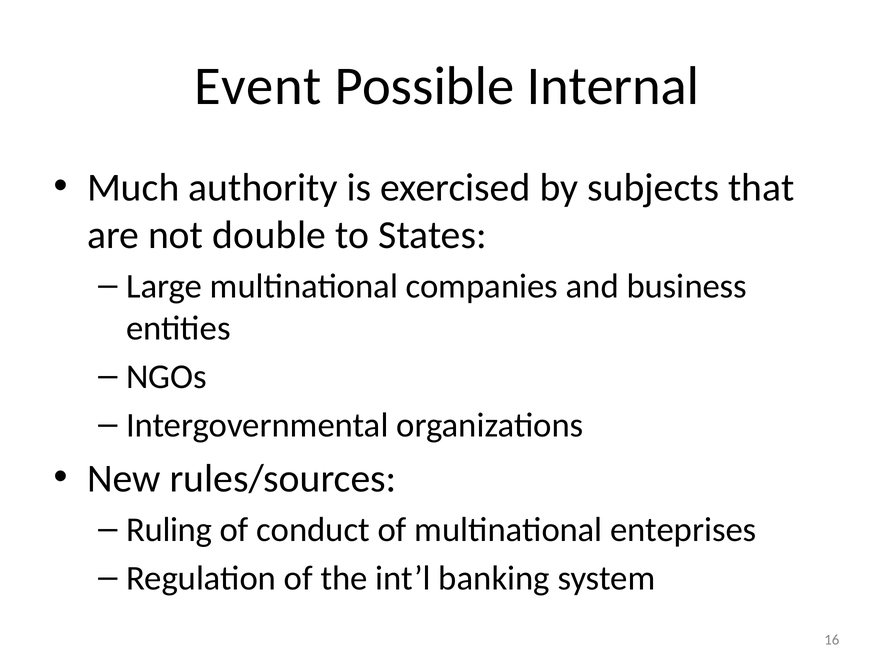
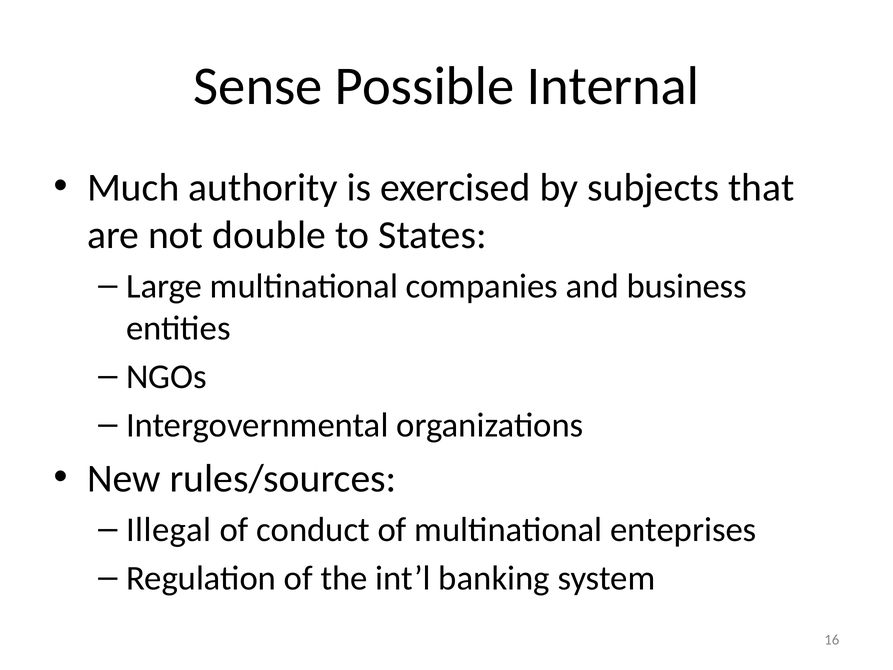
Event: Event -> Sense (258, 86)
Ruling: Ruling -> Illegal (169, 530)
